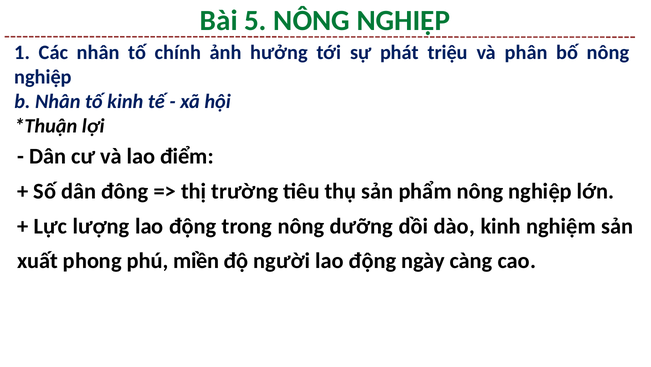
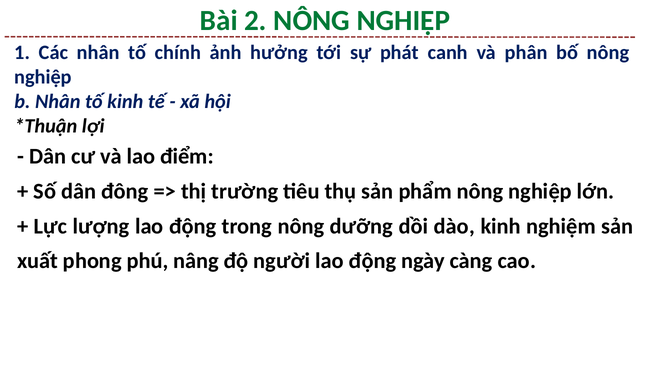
5: 5 -> 2 (255, 21)
triệu: triệu -> canh (448, 53)
miền: miền -> nâng (196, 261)
